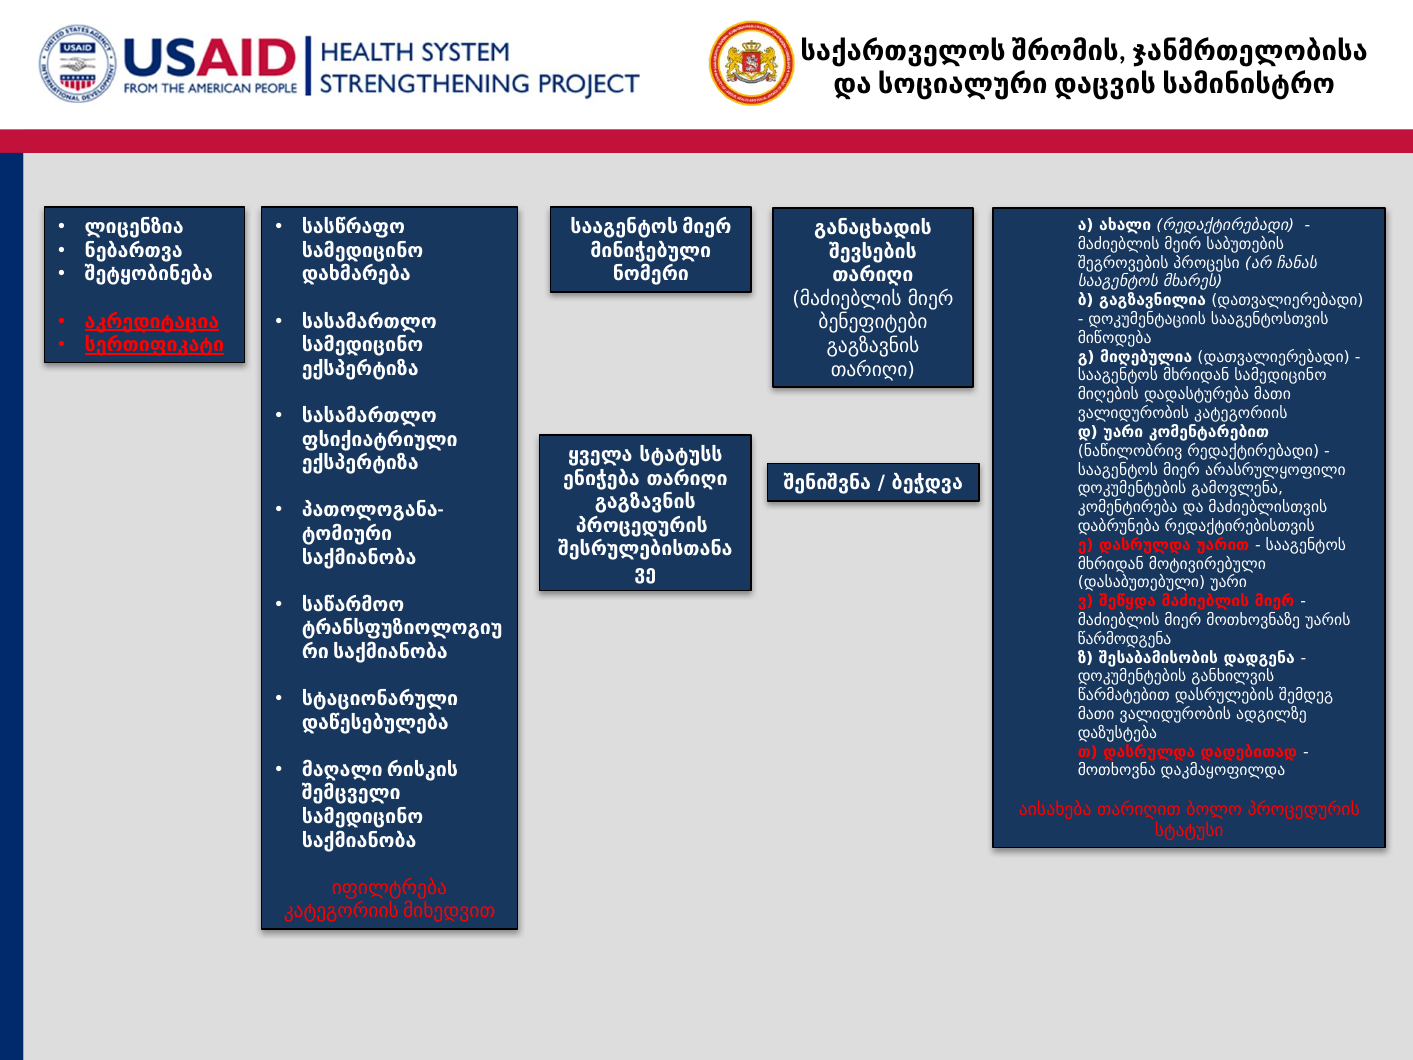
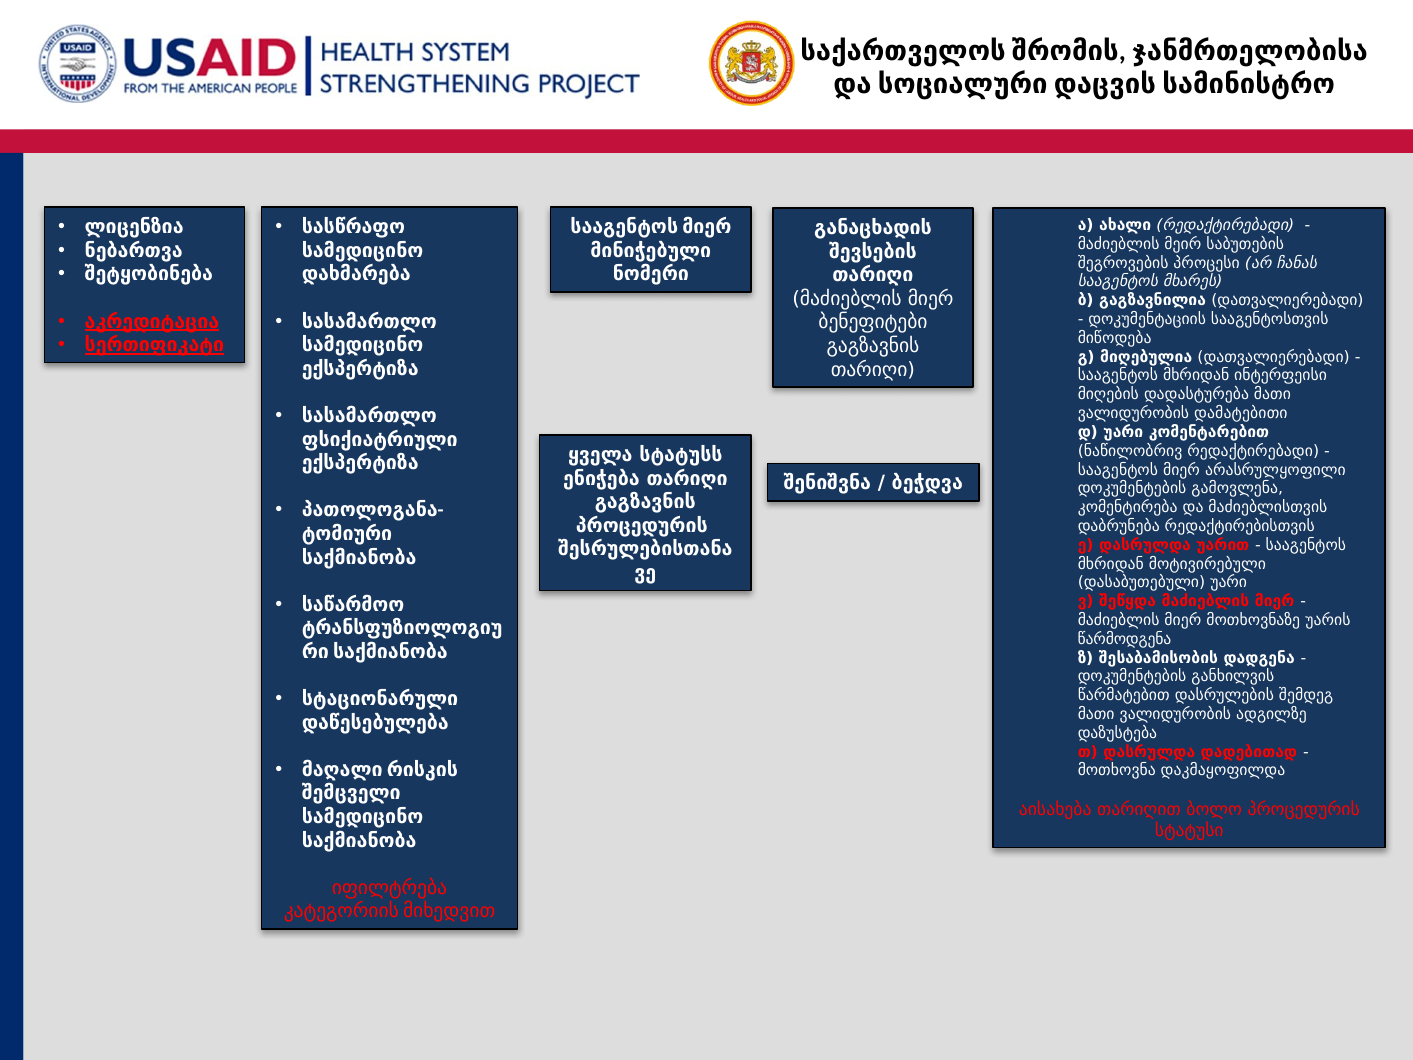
მხრიდან სამედიცინო: სამედიცინო -> ინტერფეისი (1281, 376)
კატეგორიის: კატეგორიის -> დამატებითი (1241, 413)
